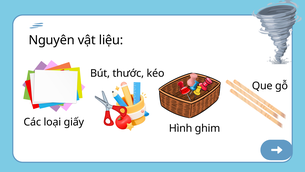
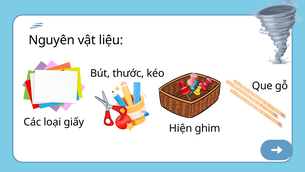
Hình: Hình -> Hiện (181, 128)
